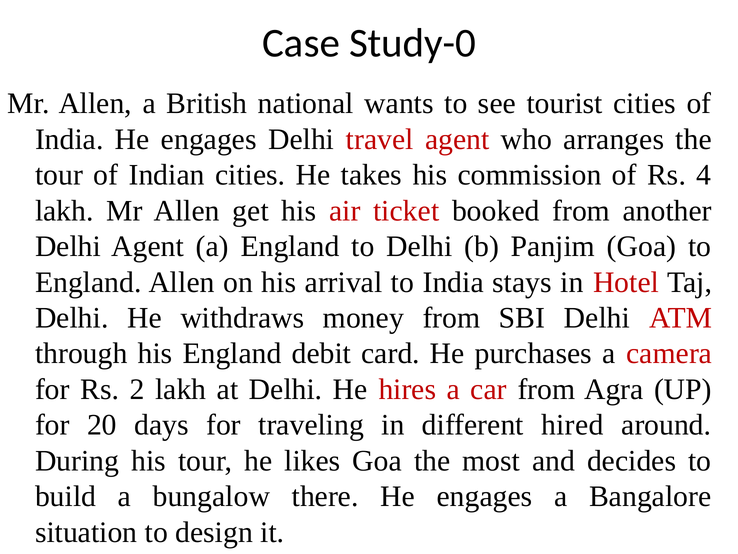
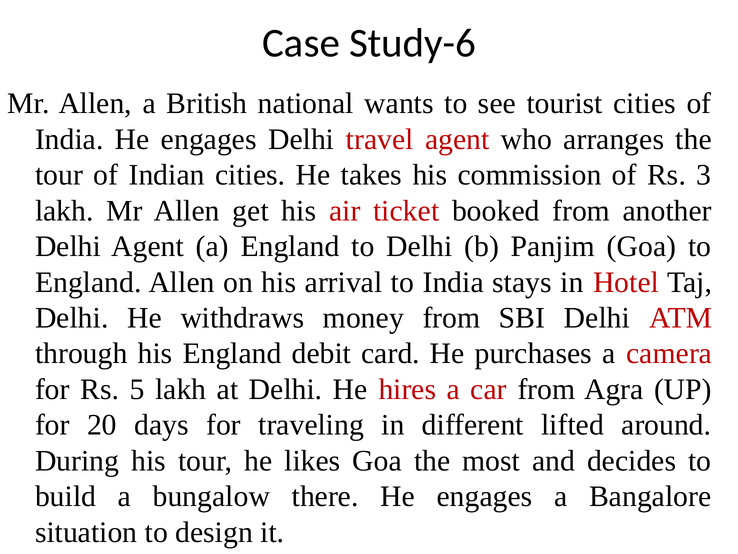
Study-0: Study-0 -> Study-6 (413, 43)
4: 4 -> 3 (704, 175)
2: 2 -> 5 (137, 389)
hired: hired -> lifted (572, 425)
